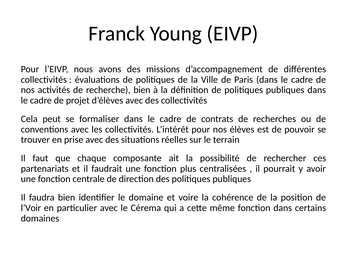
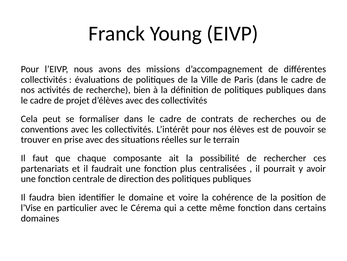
l’Voir: l’Voir -> l’Vise (31, 207)
